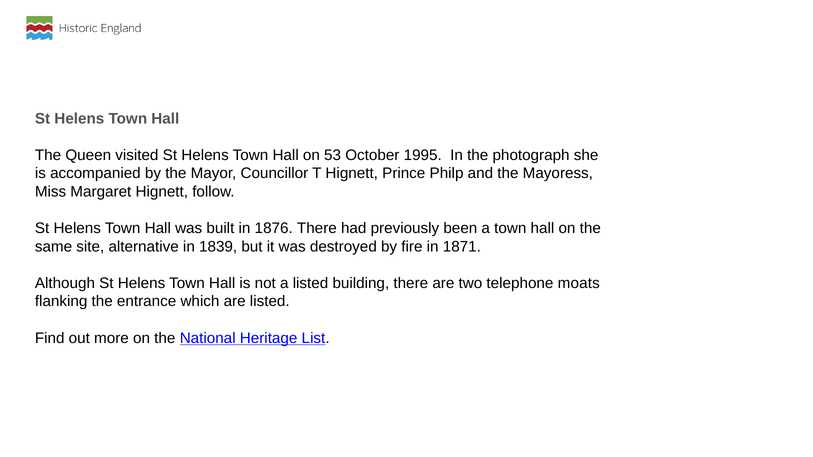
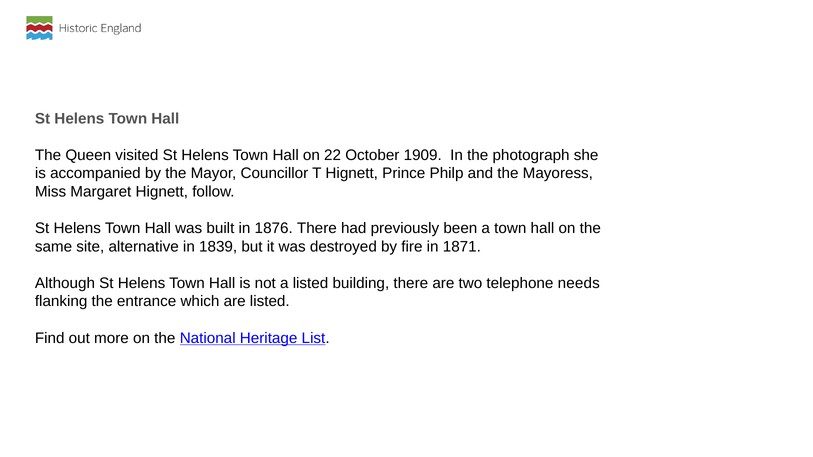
53: 53 -> 22 (333, 155)
1995: 1995 -> 1909 (423, 155)
moats: moats -> needs (579, 283)
